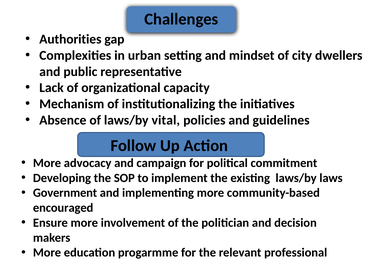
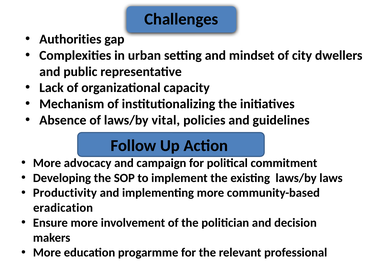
Government: Government -> Productivity (65, 193)
encouraged: encouraged -> eradication (63, 208)
